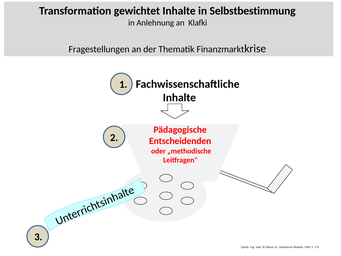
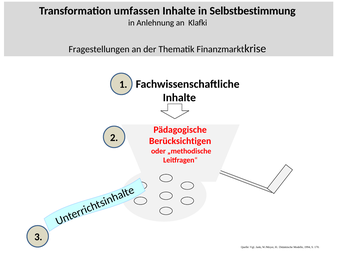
gewichtet: gewichtet -> umfassen (137, 11)
Entscheidenden: Entscheidenden -> Berücksichtigen (180, 141)
